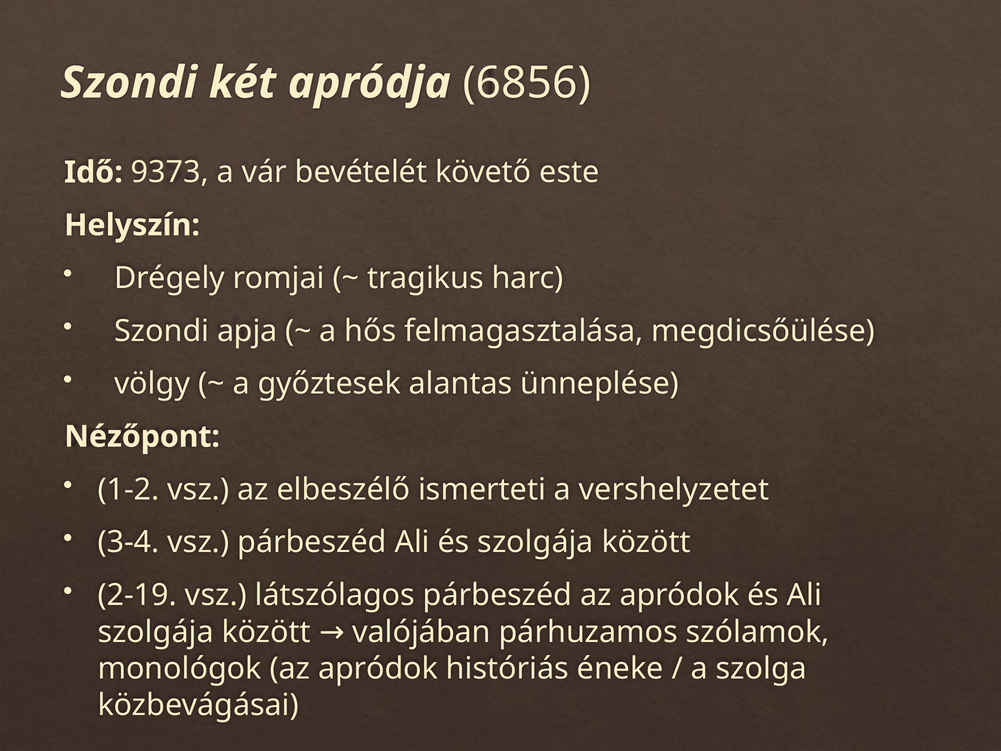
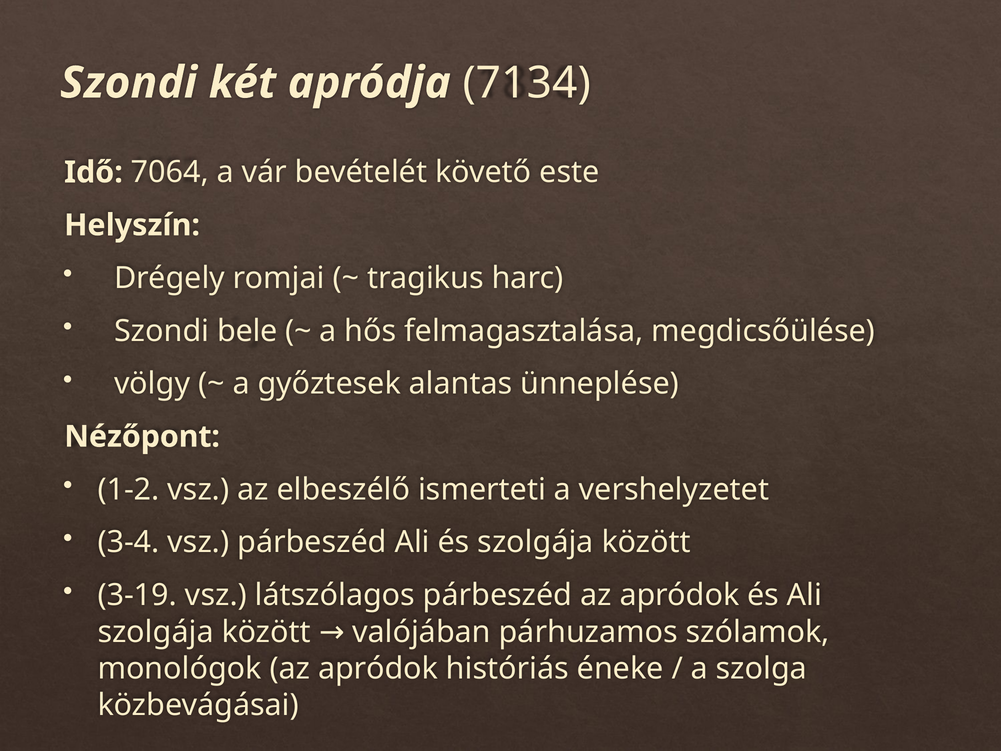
6856: 6856 -> 7134 (527, 83)
9373: 9373 -> 7064 (170, 172)
apja: apja -> bele (247, 331)
2-19: 2-19 -> 3-19 (137, 595)
